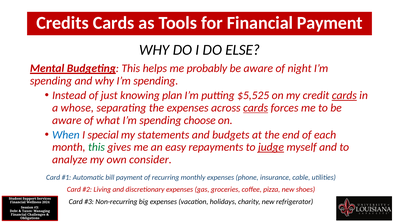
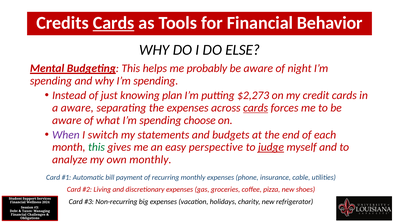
Cards underline: none -> present (114, 23)
Financial Payment: Payment -> Behavior (330, 23)
$5,525: $5,525 -> $2,273 (253, 95)
cards underline: present -> none (344, 95)
a whose: whose -> aware (77, 108)
When colour: blue -> purple (66, 134)
special: special -> switch (103, 134)
repayments: repayments -> perspective (216, 147)
own consider: consider -> monthly (150, 159)
